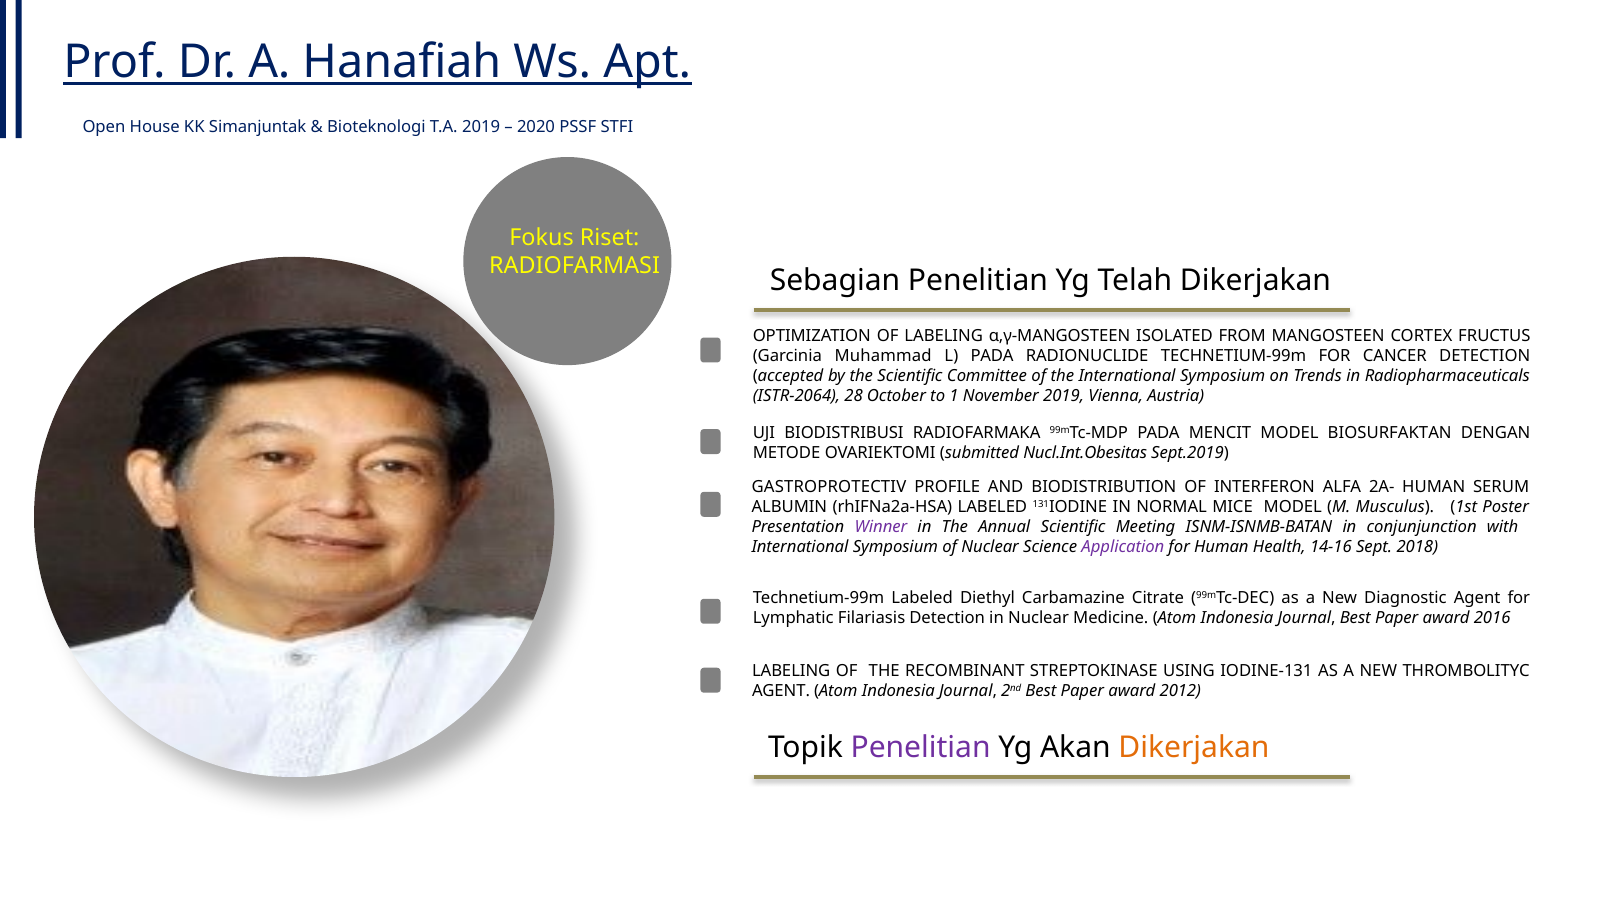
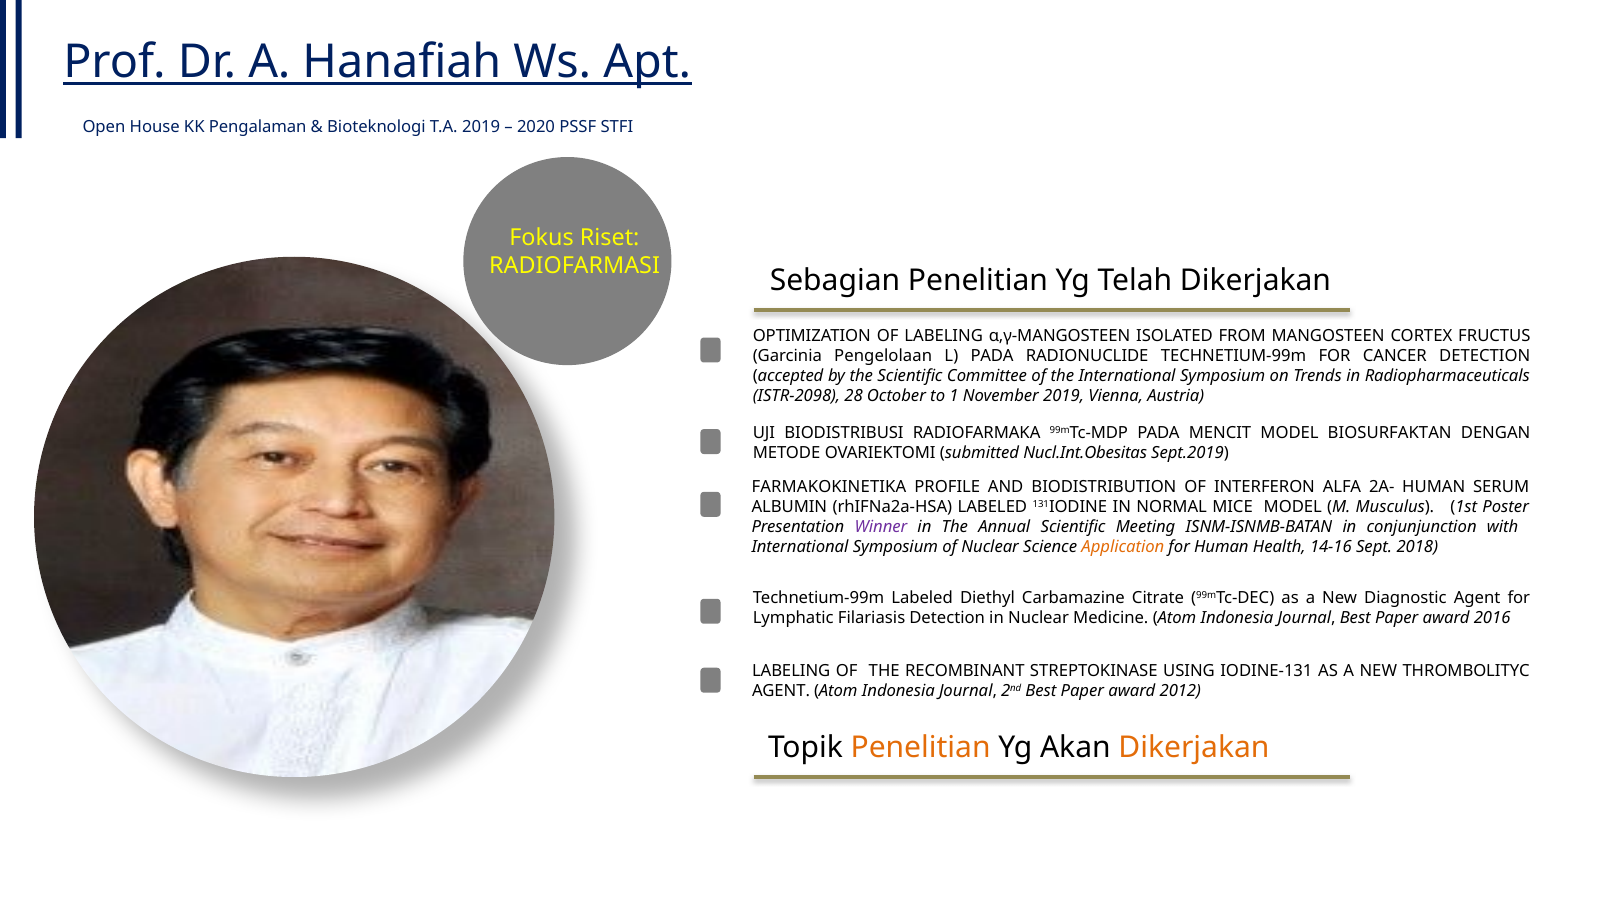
Simanjuntak: Simanjuntak -> Pengalaman (258, 127)
Muhammad: Muhammad -> Pengelolaan (883, 356)
ISTR-2064: ISTR-2064 -> ISTR-2098 (797, 396)
GASTROPROTECTIV: GASTROPROTECTIV -> FARMAKOKINETIKA (829, 487)
Application colour: purple -> orange (1123, 548)
Penelitian colour: purple -> orange (921, 748)
